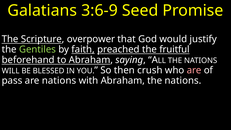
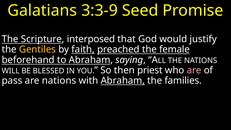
3:6-9: 3:6-9 -> 3:3-9 (99, 11)
overpower: overpower -> interposed (91, 39)
Gentiles colour: light green -> yellow (37, 49)
fruitful: fruitful -> female (175, 49)
crush: crush -> priest (150, 70)
Abraham underline: none -> present (123, 81)
nations: nations -> families (183, 81)
